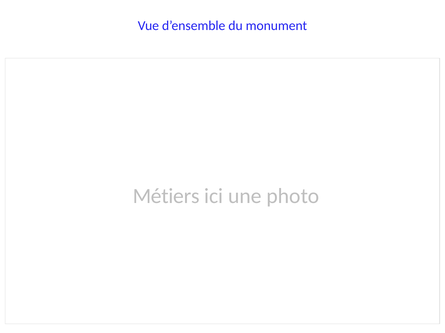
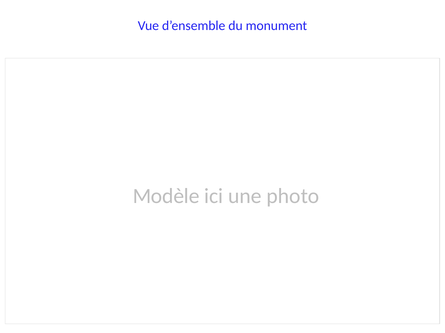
Métiers: Métiers -> Modèle (166, 197)
